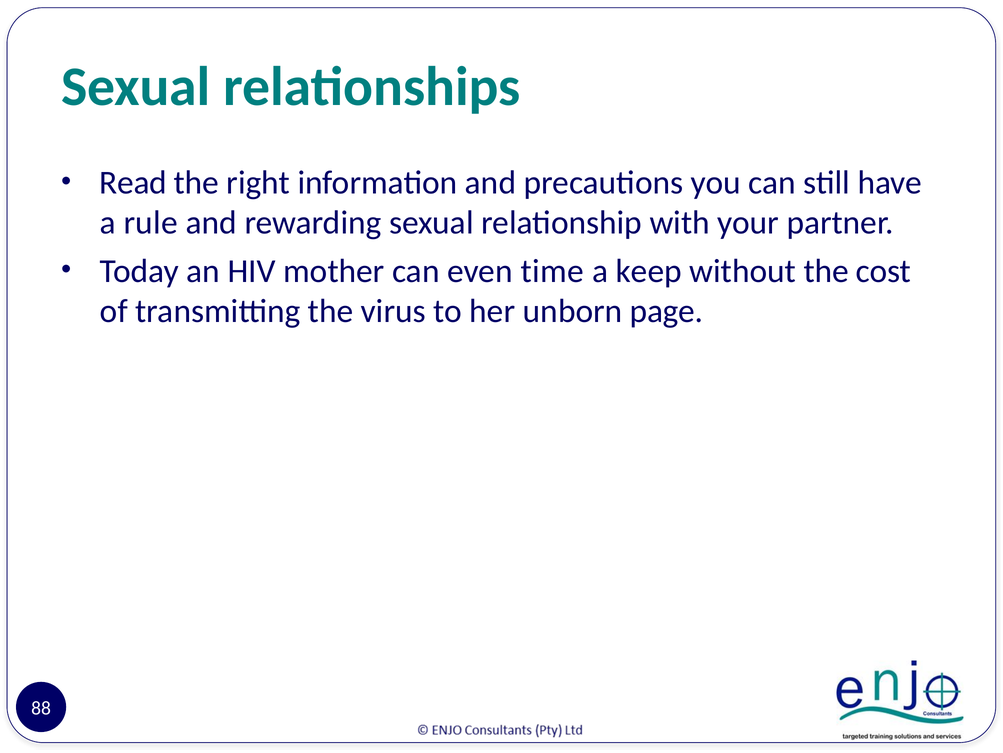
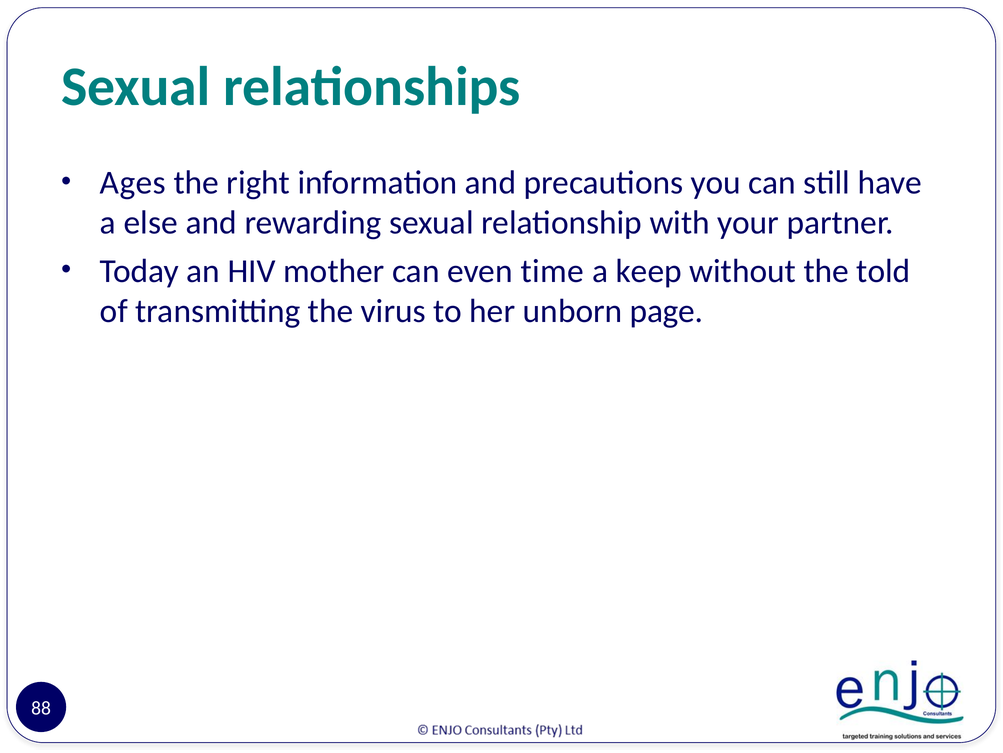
Read: Read -> Ages (133, 182)
rule: rule -> else (151, 222)
cost: cost -> told (883, 271)
